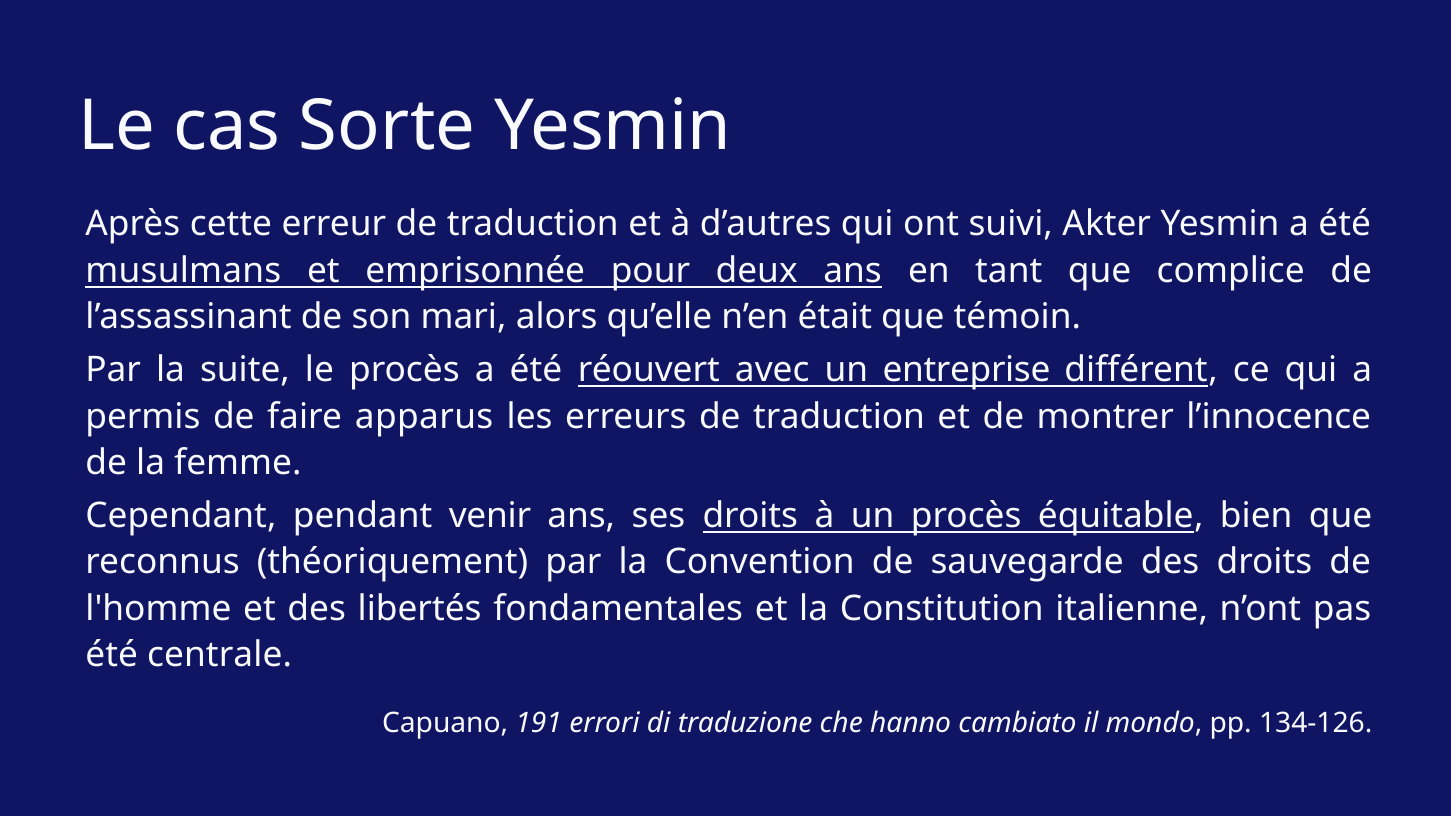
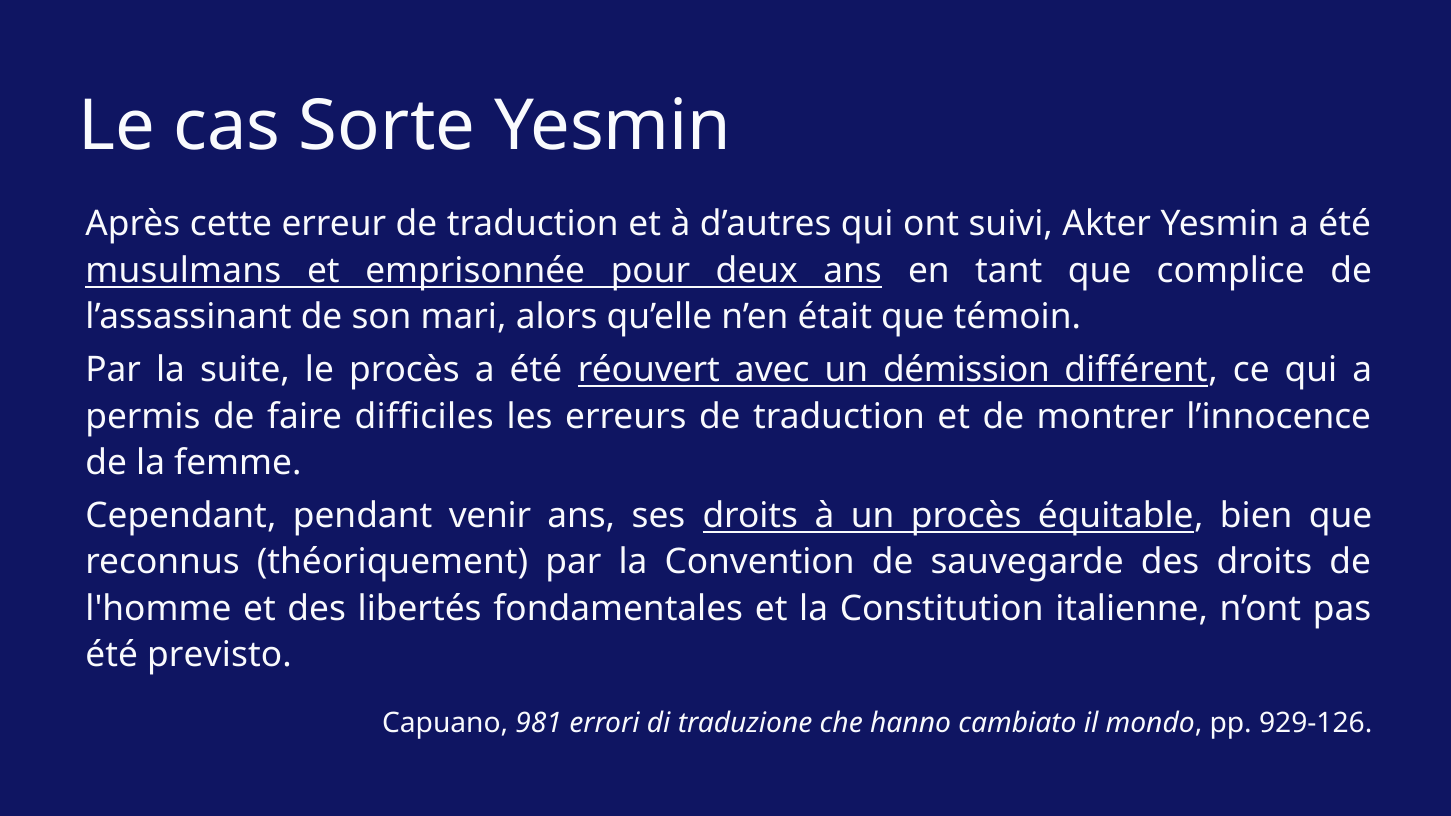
entreprise: entreprise -> démission (966, 370)
apparus: apparus -> difficiles (424, 417)
centrale: centrale -> previsto (220, 655)
191: 191 -> 981 (539, 723)
134-126: 134-126 -> 929-126 (1316, 723)
